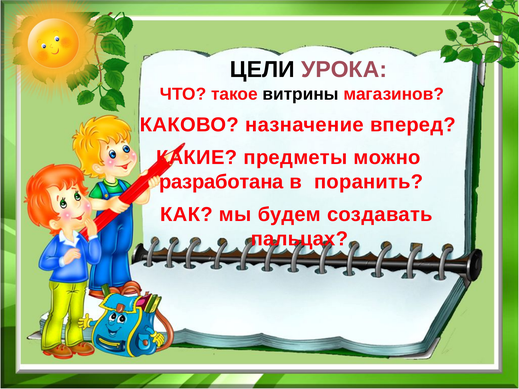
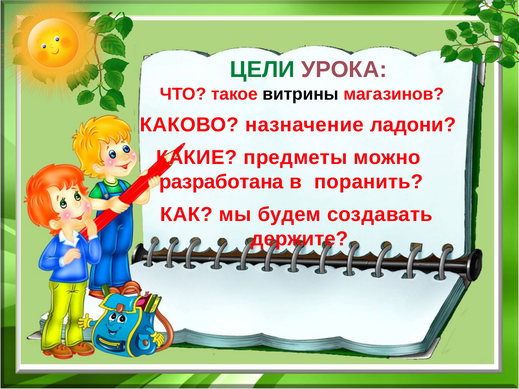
ЦЕЛИ colour: black -> green (262, 70)
вперед: вперед -> ладони (413, 125)
пальцах: пальцах -> держите (299, 239)
